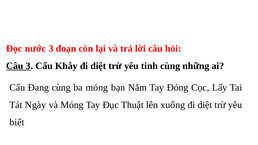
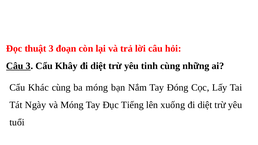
nước: nước -> thuật (35, 48)
Đang: Đang -> Khác (38, 87)
Thuật: Thuật -> Tiếng (132, 105)
biết: biết -> tuổi (17, 122)
